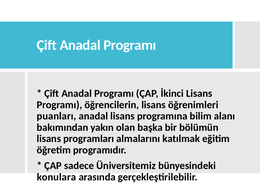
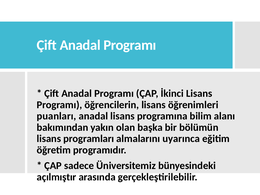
katılmak: katılmak -> uyarınca (181, 139)
konulara: konulara -> açılmıştır (57, 177)
